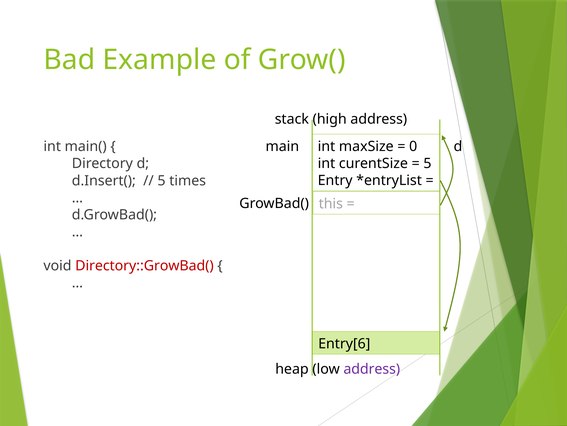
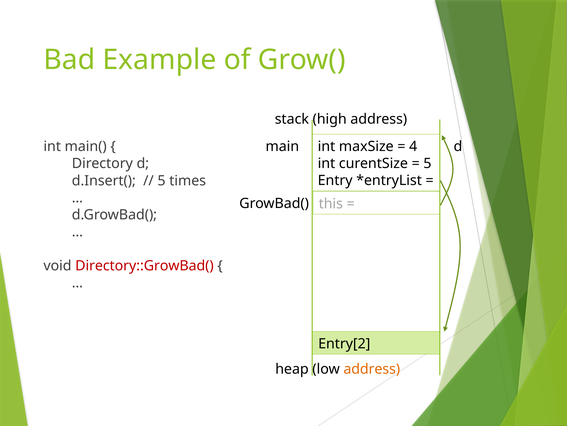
0: 0 -> 4 (413, 146)
Entry[6: Entry[6 -> Entry[2 (344, 343)
address colour: purple -> orange (372, 369)
